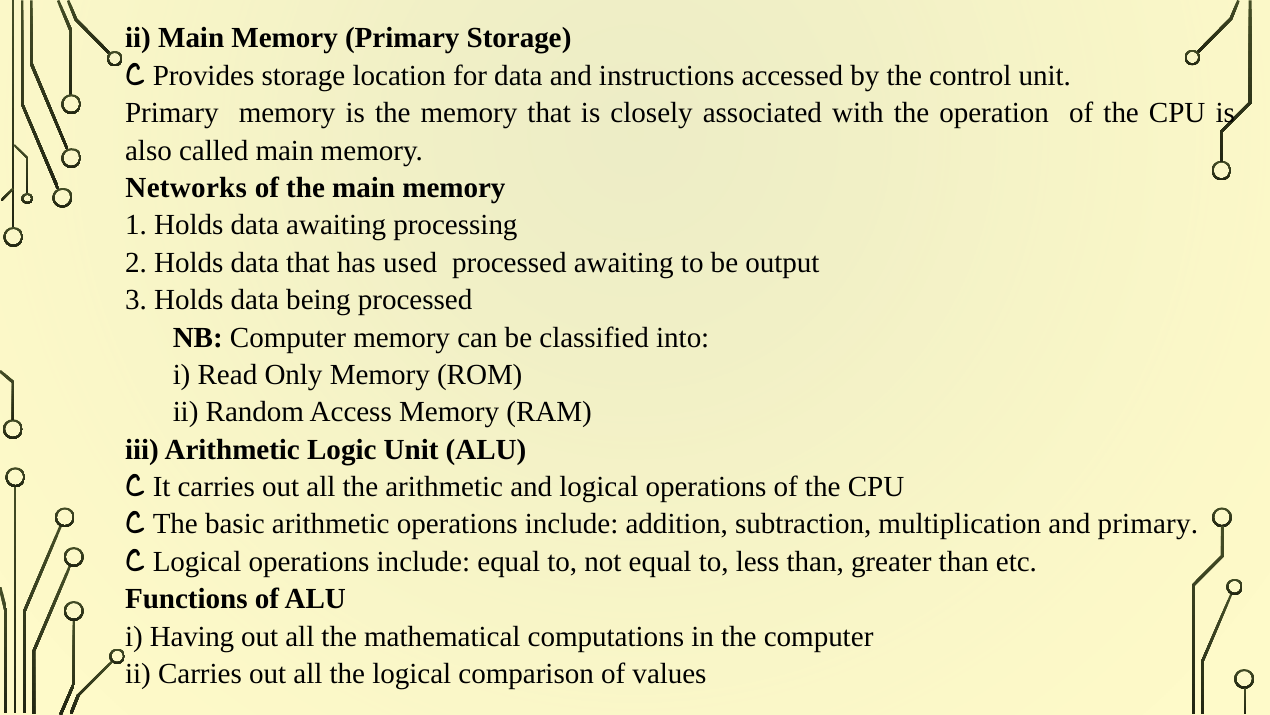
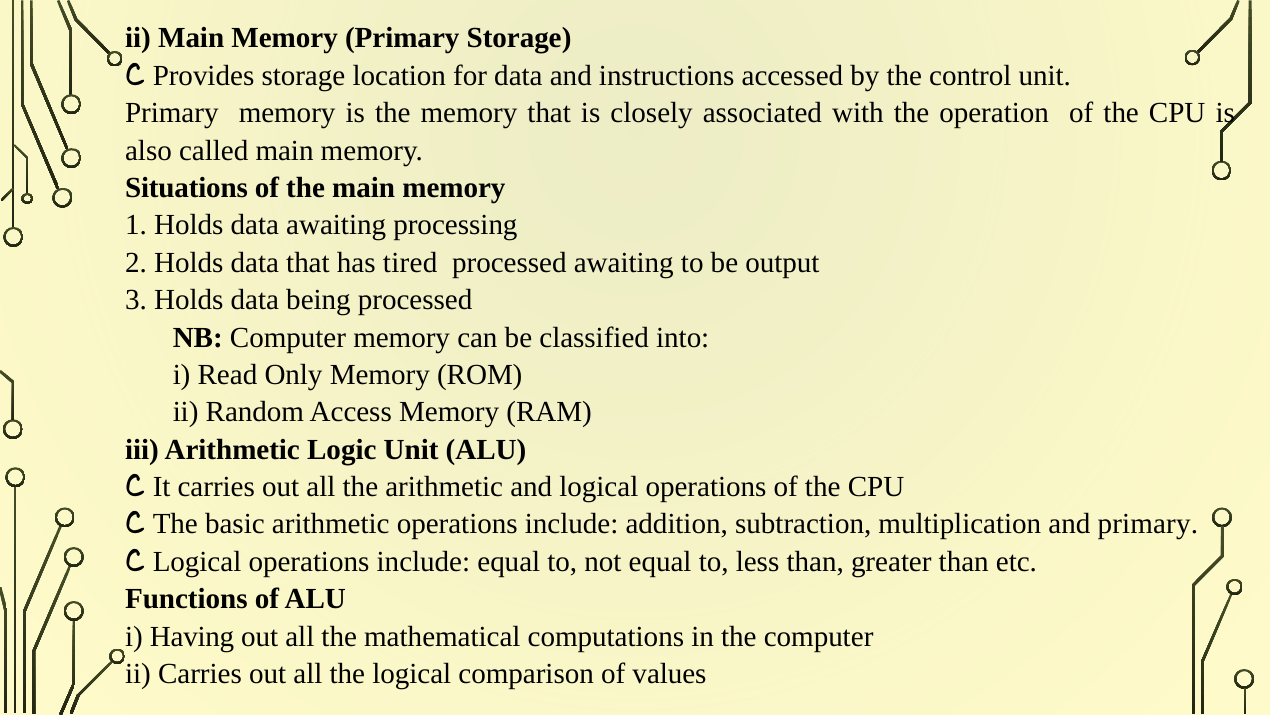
Networks: Networks -> Situations (186, 188)
used: used -> tired (410, 262)
